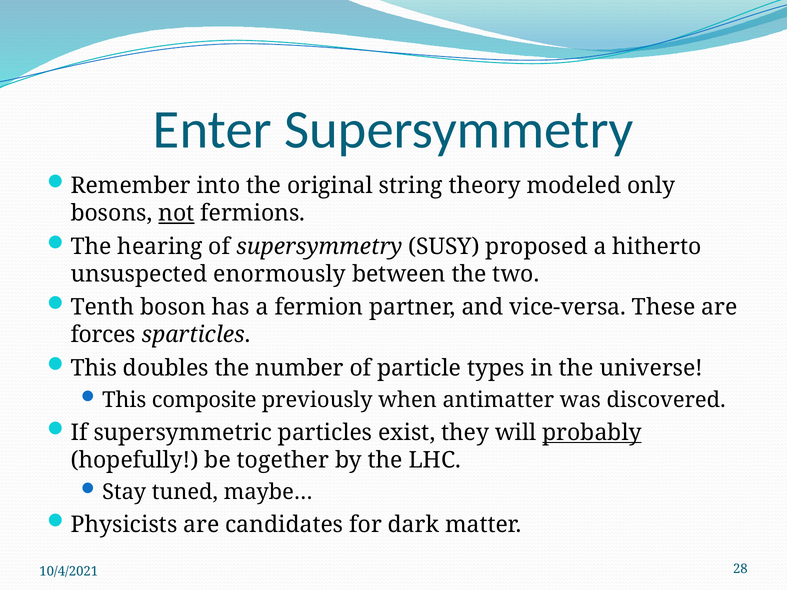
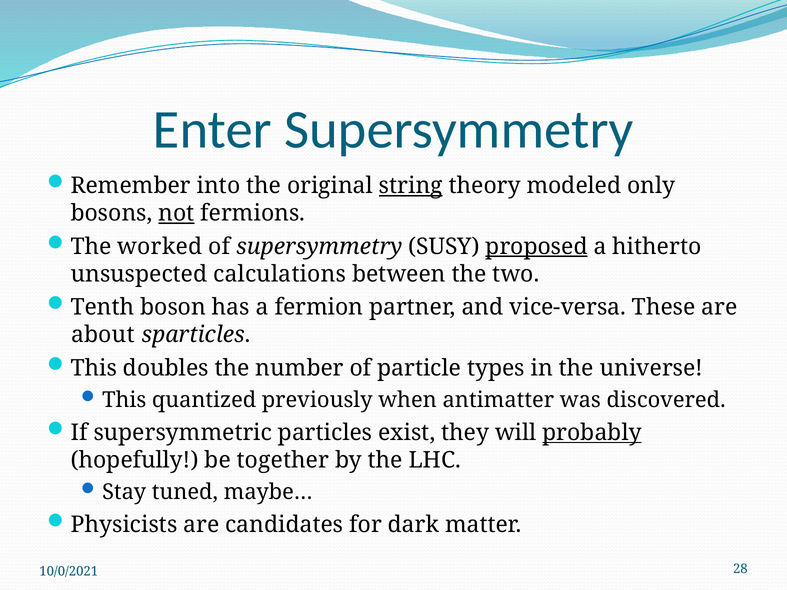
string underline: none -> present (411, 186)
hearing: hearing -> worked (160, 247)
proposed underline: none -> present (537, 247)
enormously: enormously -> calculations (280, 274)
forces: forces -> about (103, 335)
composite: composite -> quantized (204, 400)
10/4/2021: 10/4/2021 -> 10/0/2021 (69, 572)
